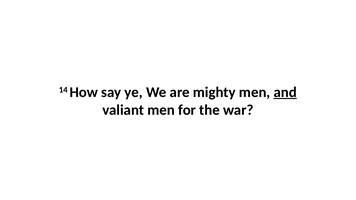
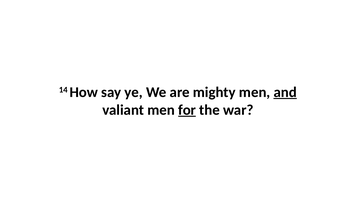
for underline: none -> present (187, 110)
